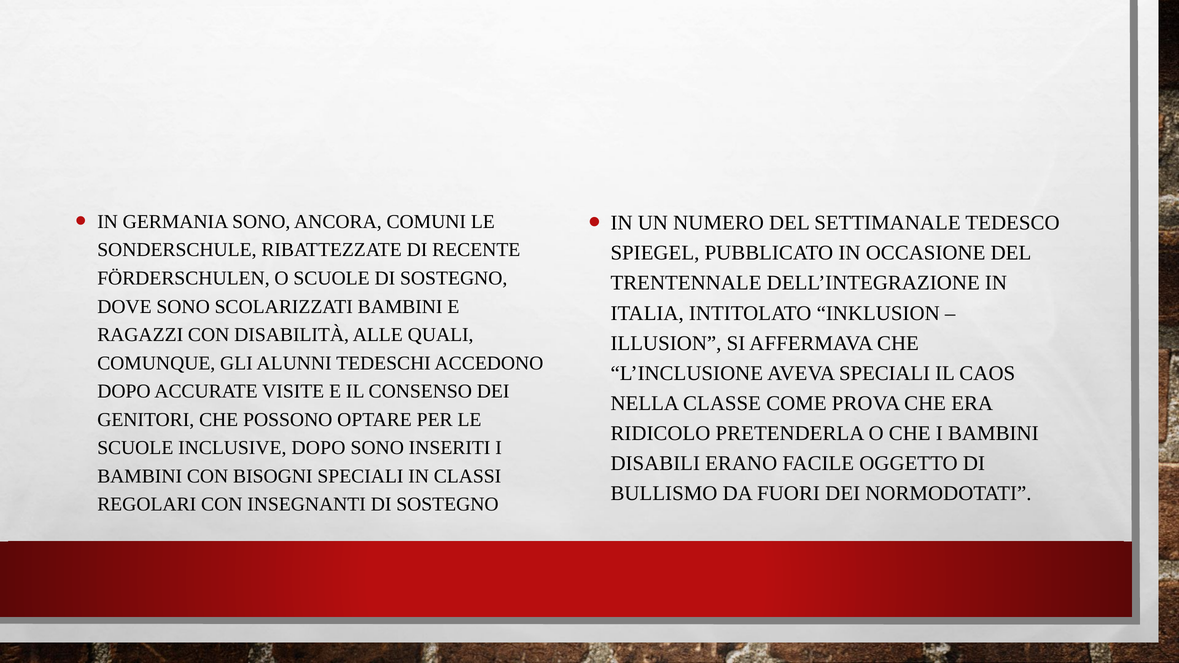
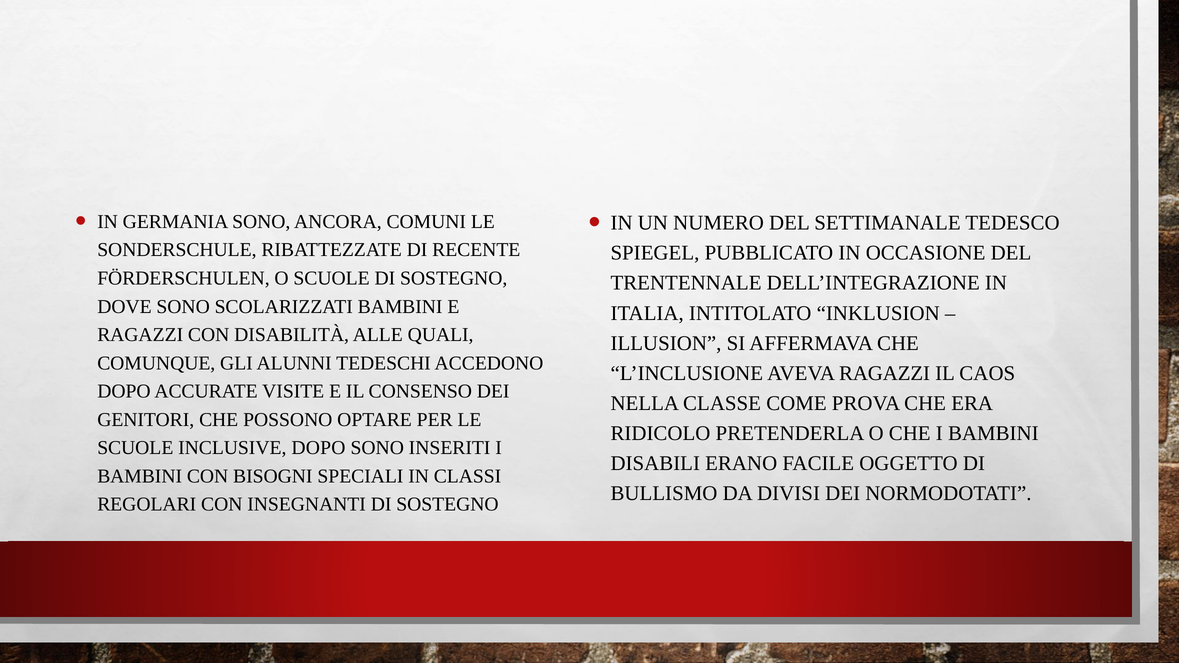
AVEVA SPECIALI: SPECIALI -> RAGAZZI (885, 373)
FUORI: FUORI -> DIVISI (788, 494)
